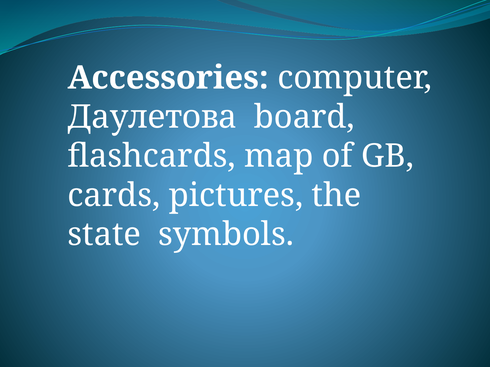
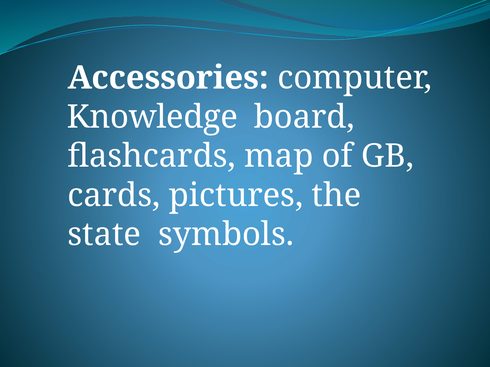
Даулетова: Даулетова -> Knowledge (152, 117)
